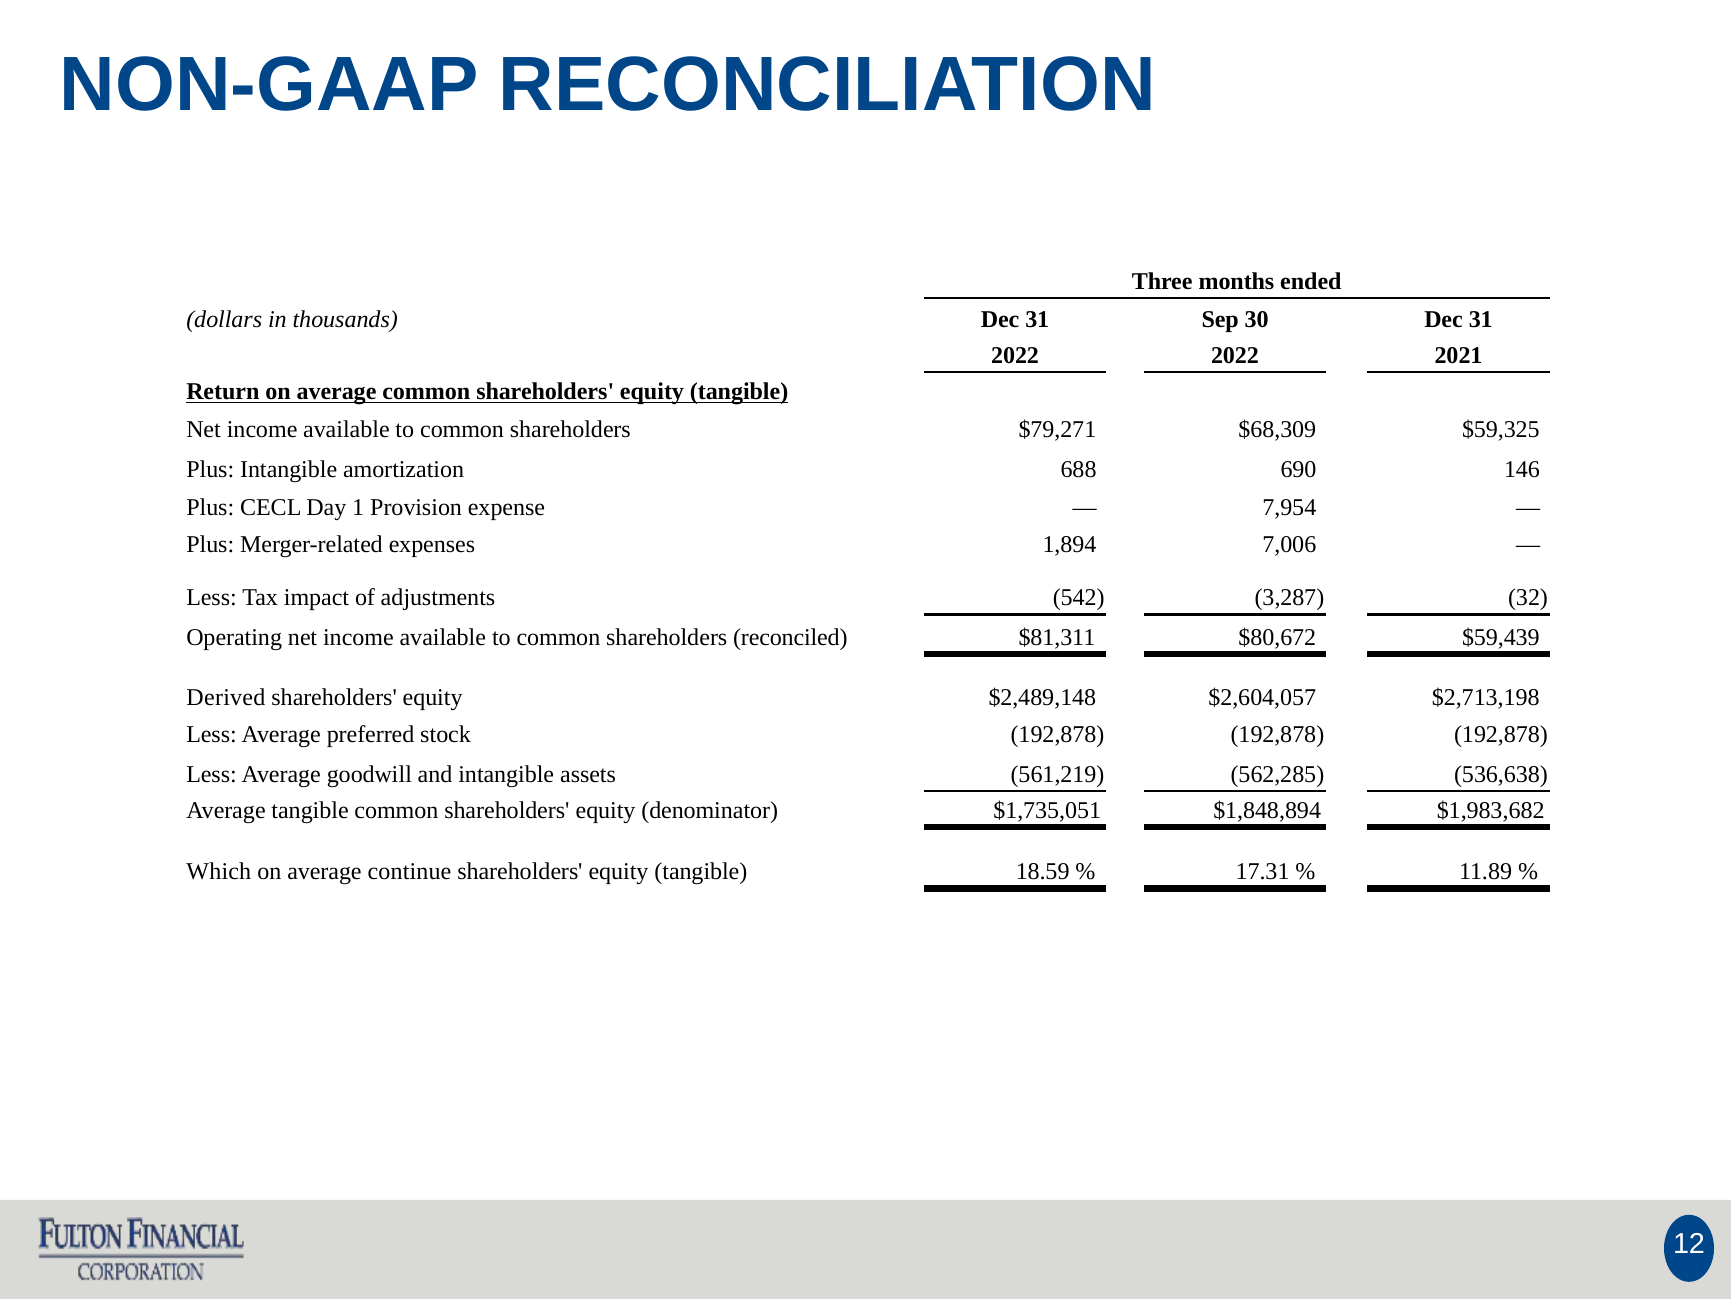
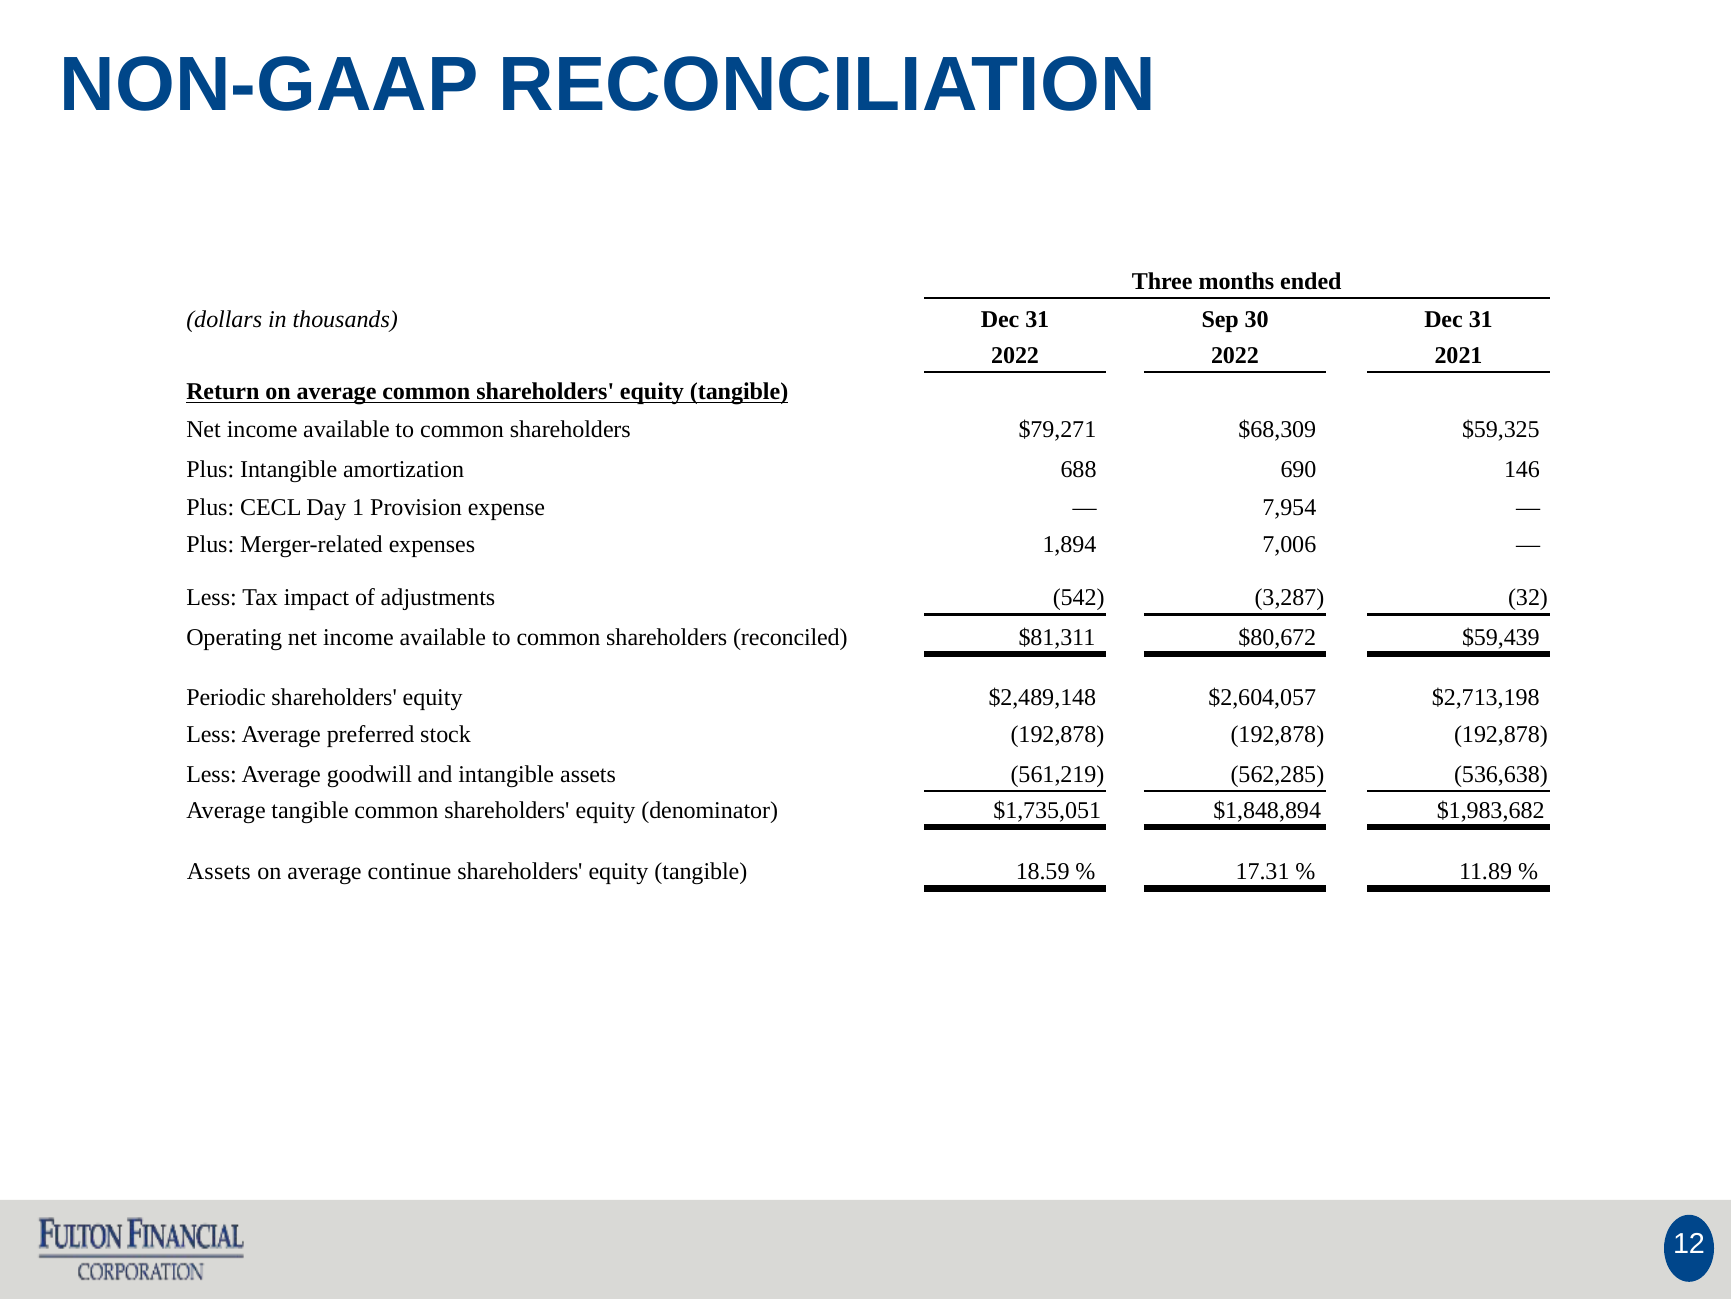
Derived: Derived -> Periodic (226, 697)
Which: Which -> Assets (219, 871)
